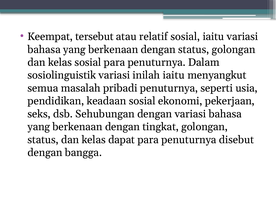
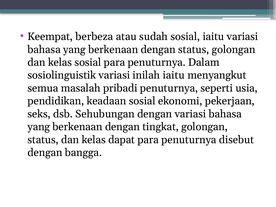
tersebut: tersebut -> berbeza (94, 37)
relatif: relatif -> sudah (154, 37)
